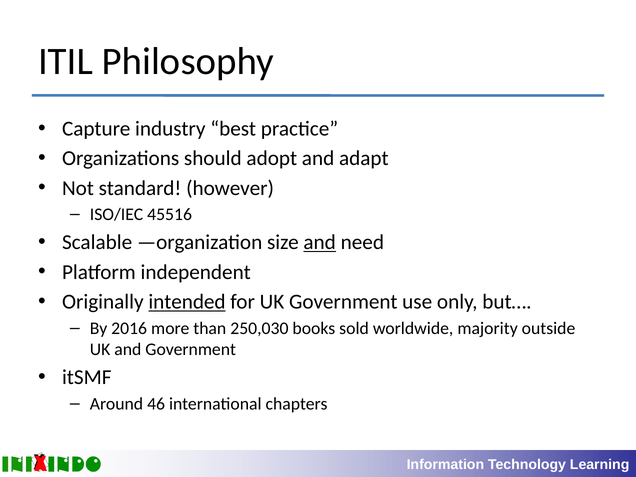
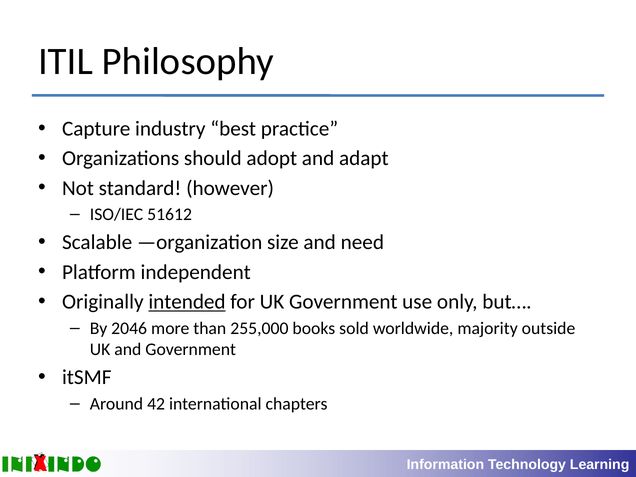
45516: 45516 -> 51612 (170, 215)
and underline: present -> none (320, 242)
2016: 2016 -> 2046 (129, 328)
250,030: 250,030 -> 255,000 (259, 328)
46: 46 -> 42 (156, 404)
